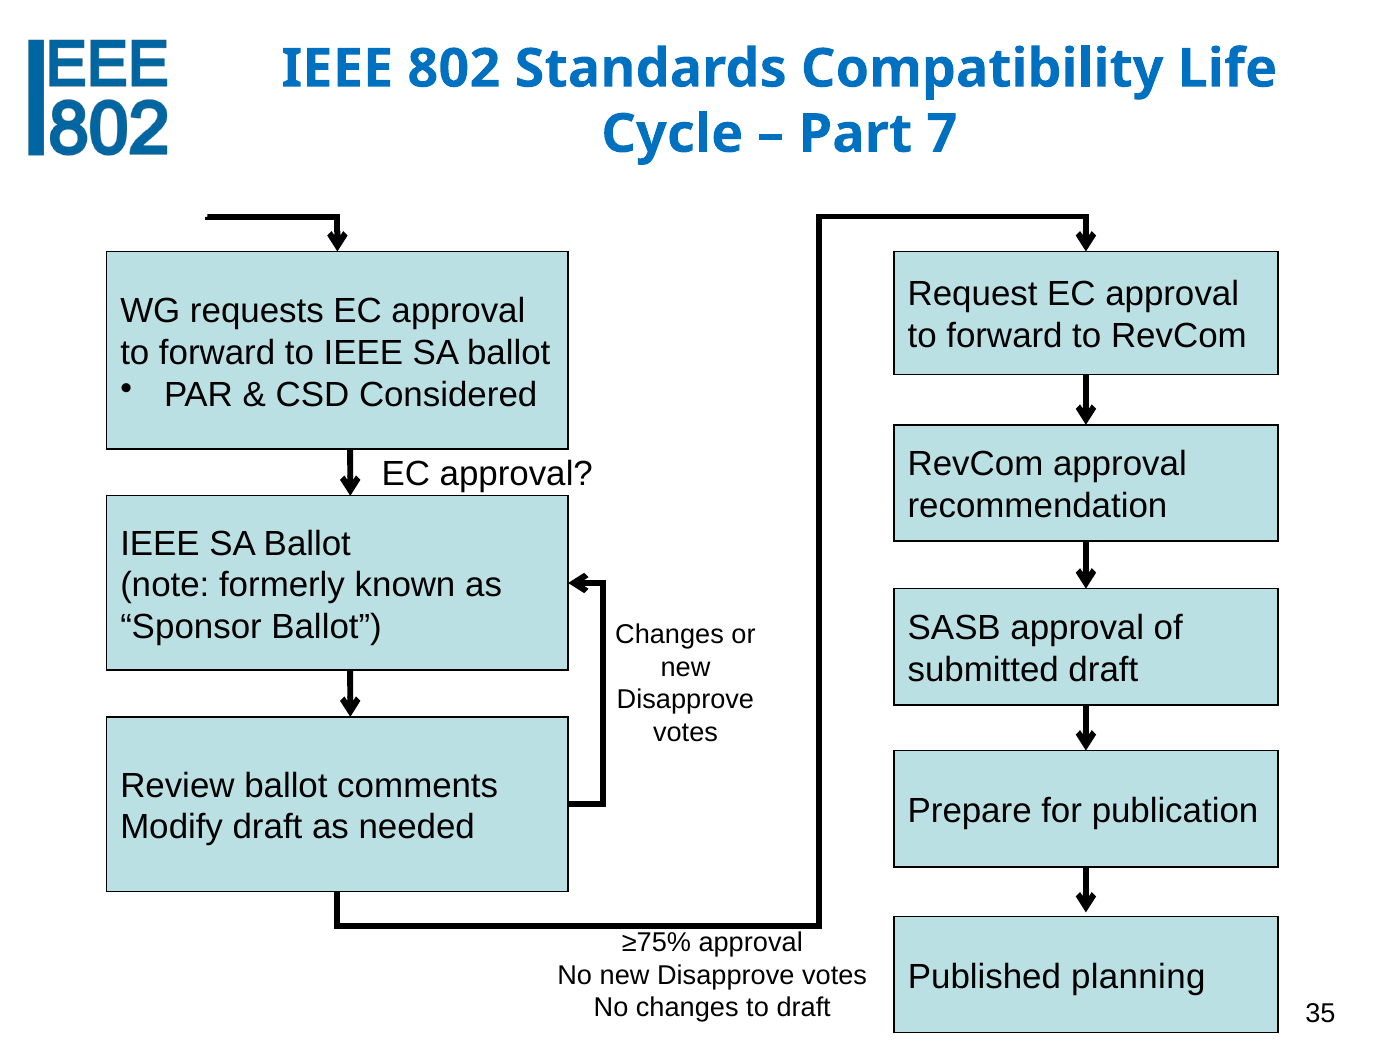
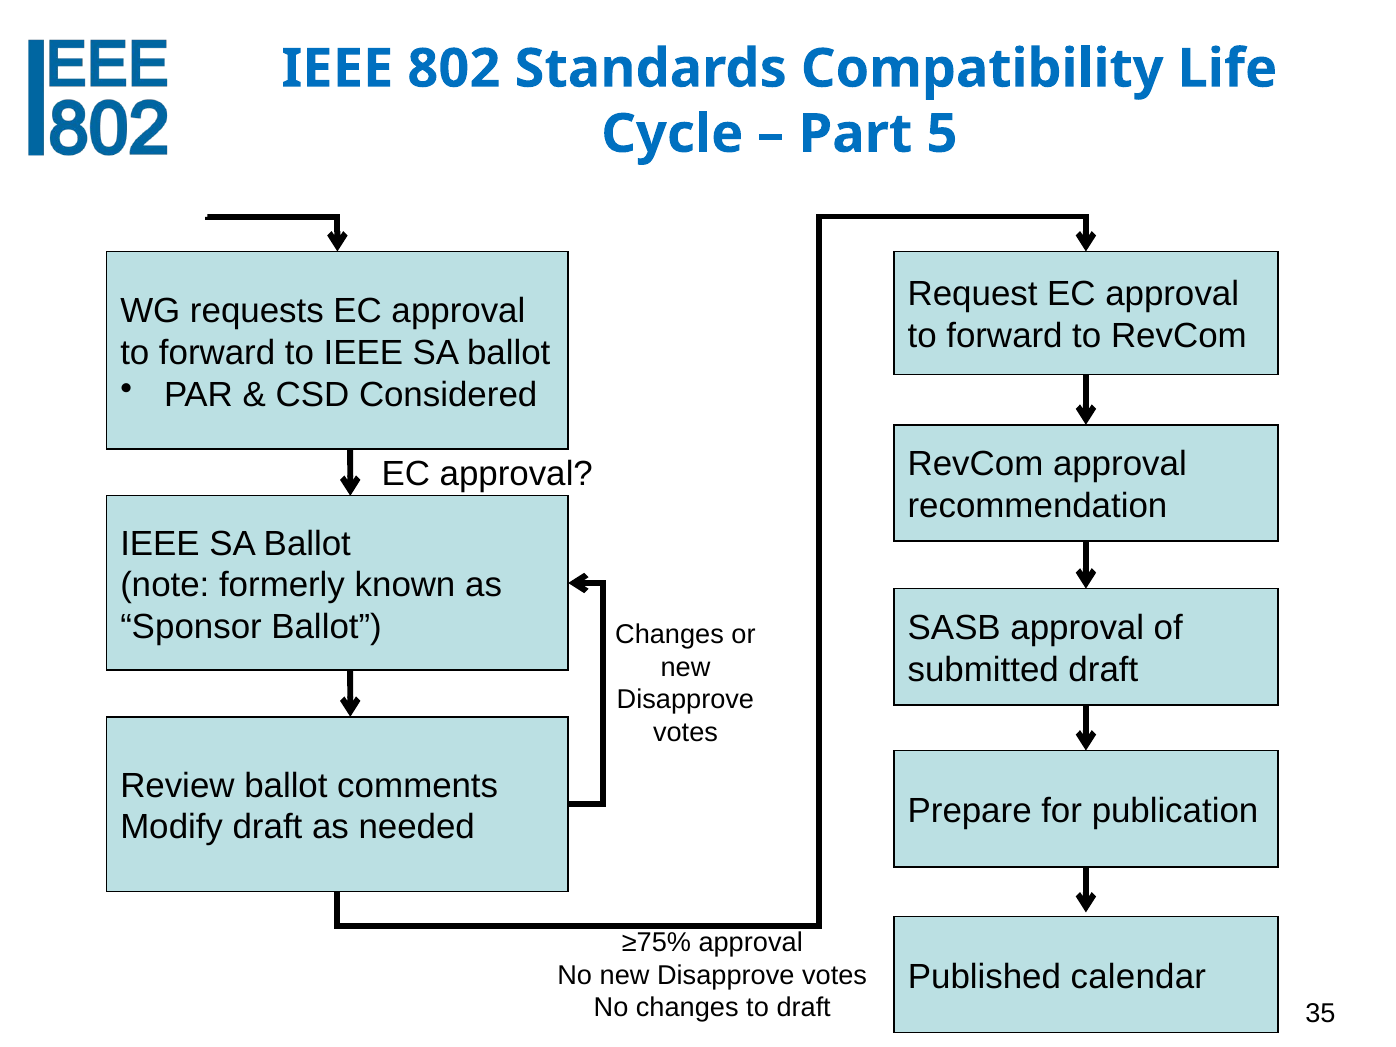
7: 7 -> 5 (942, 134)
planning: planning -> calendar (1138, 977)
